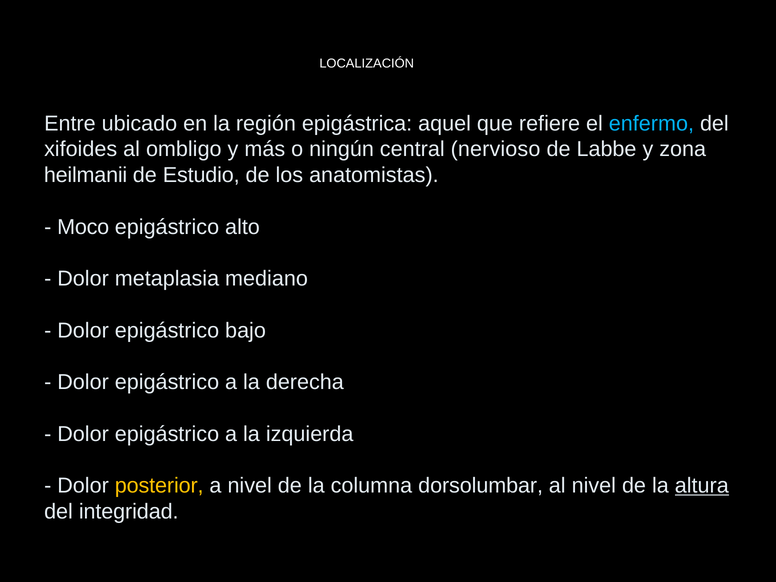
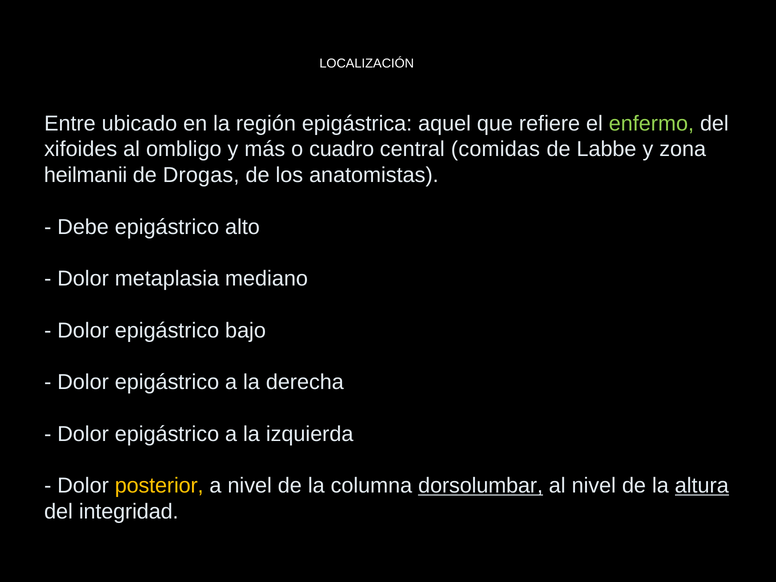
enfermo colour: light blue -> light green (651, 123)
ningún: ningún -> cuadro (342, 149)
nervioso: nervioso -> comidas (495, 149)
Estudio: Estudio -> Drogas (201, 175)
Moco: Moco -> Debe (83, 227)
dorsolumbar underline: none -> present (481, 486)
